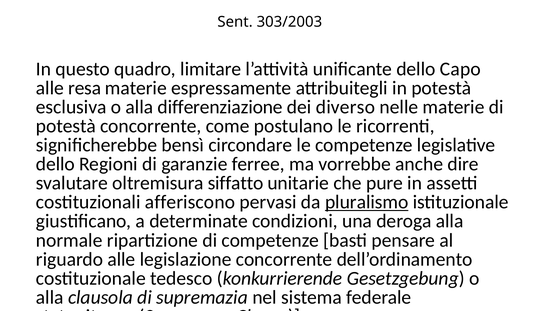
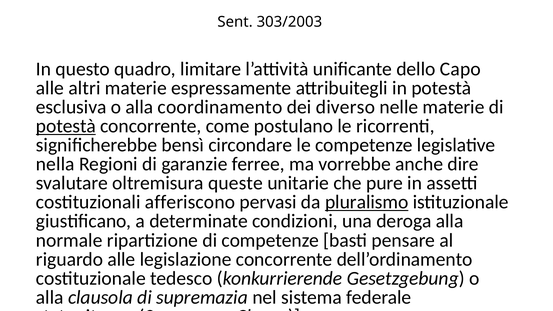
resa: resa -> altri (84, 88)
differenziazione: differenziazione -> coordinamento (220, 107)
potestà underline: none -> present (66, 126)
dello: dello -> nella (55, 164)
siffatto: siffatto -> queste (235, 183)
